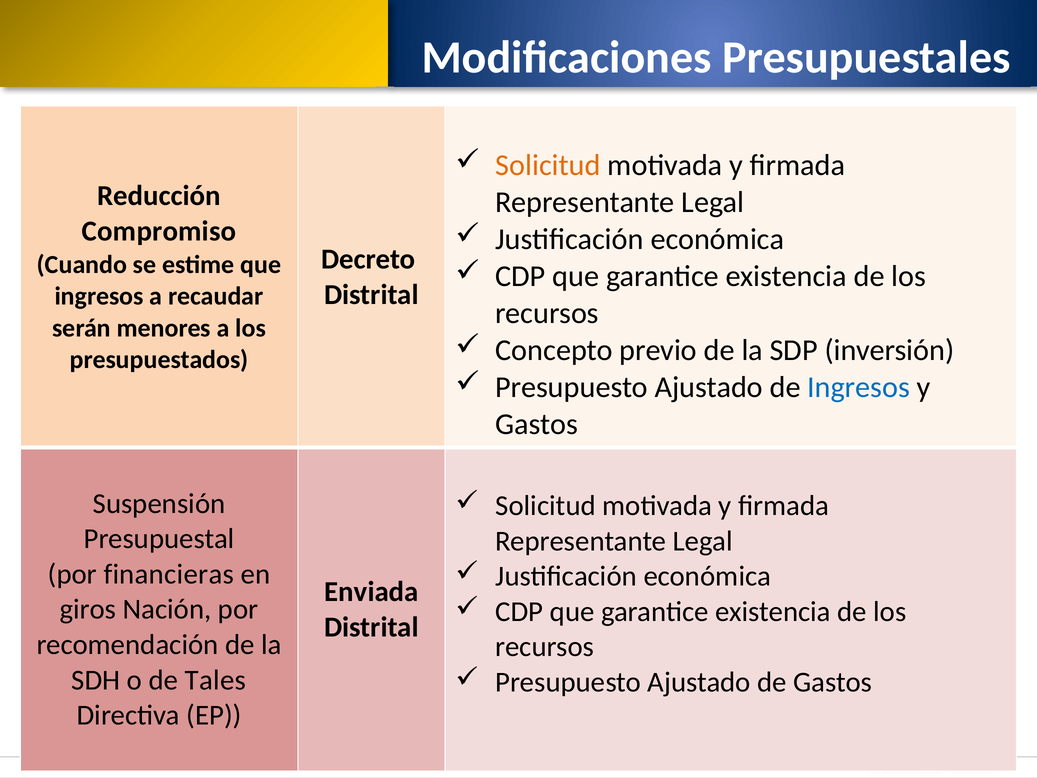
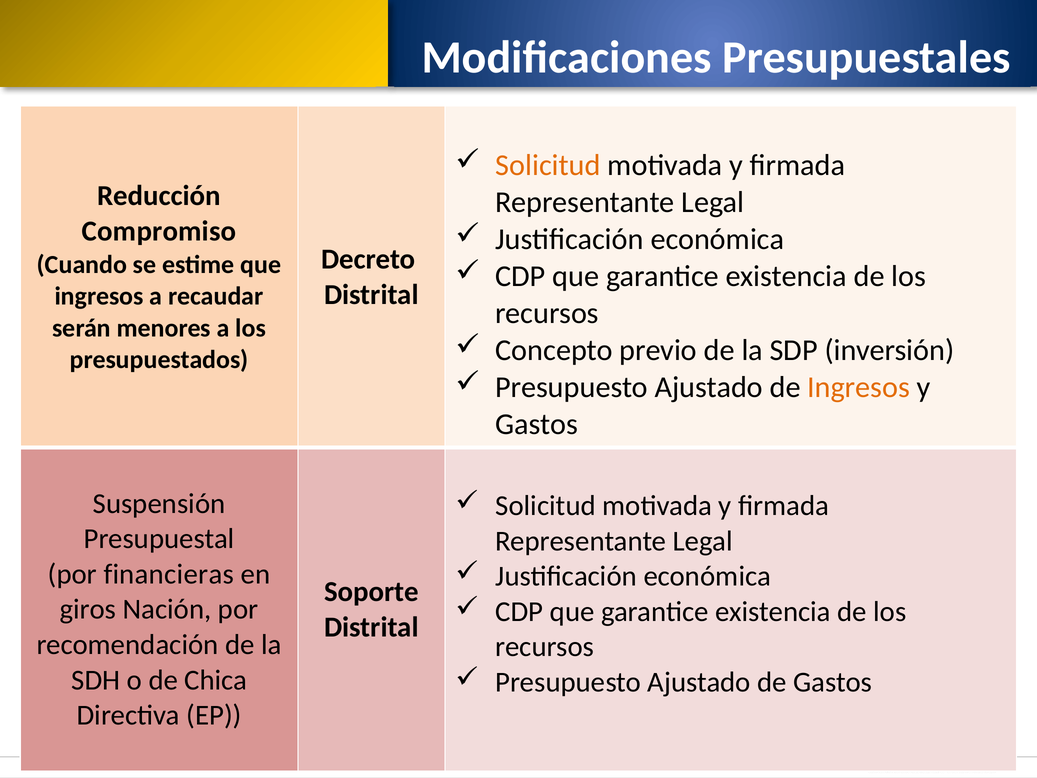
Ingresos colour: blue -> orange (859, 387)
Enviada: Enviada -> Soporte (371, 592)
Tales: Tales -> Chica (216, 680)
